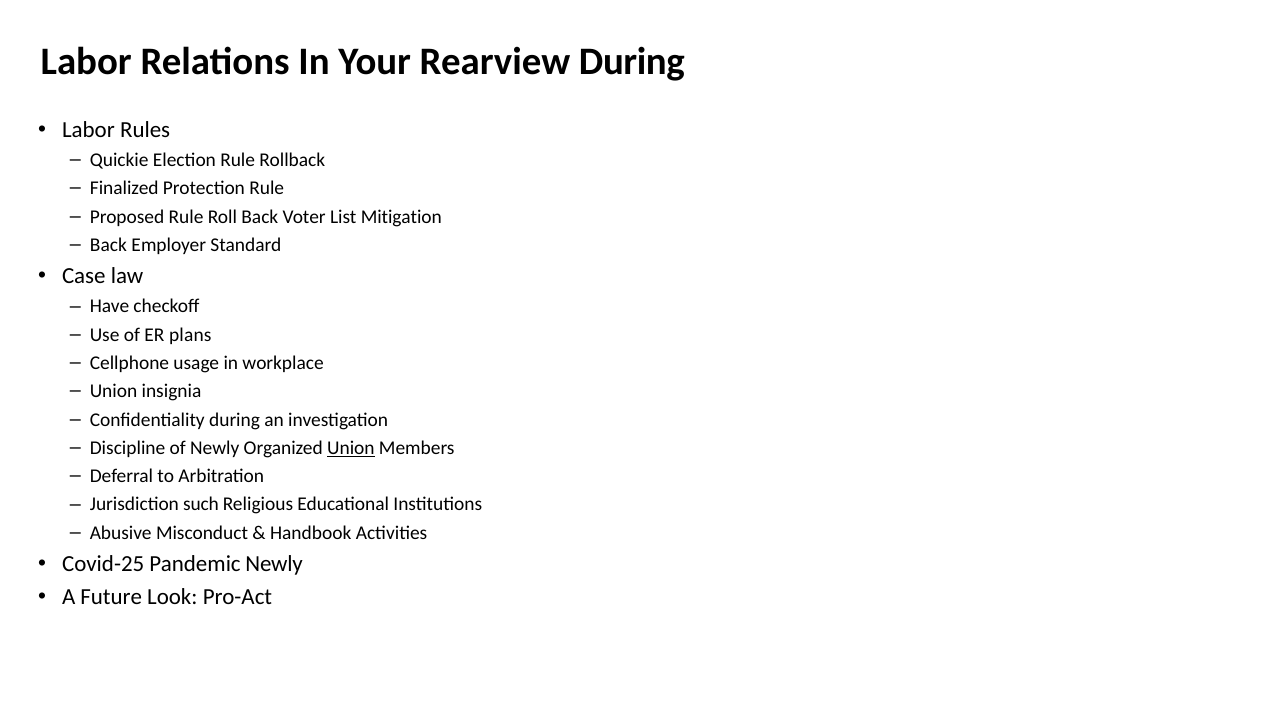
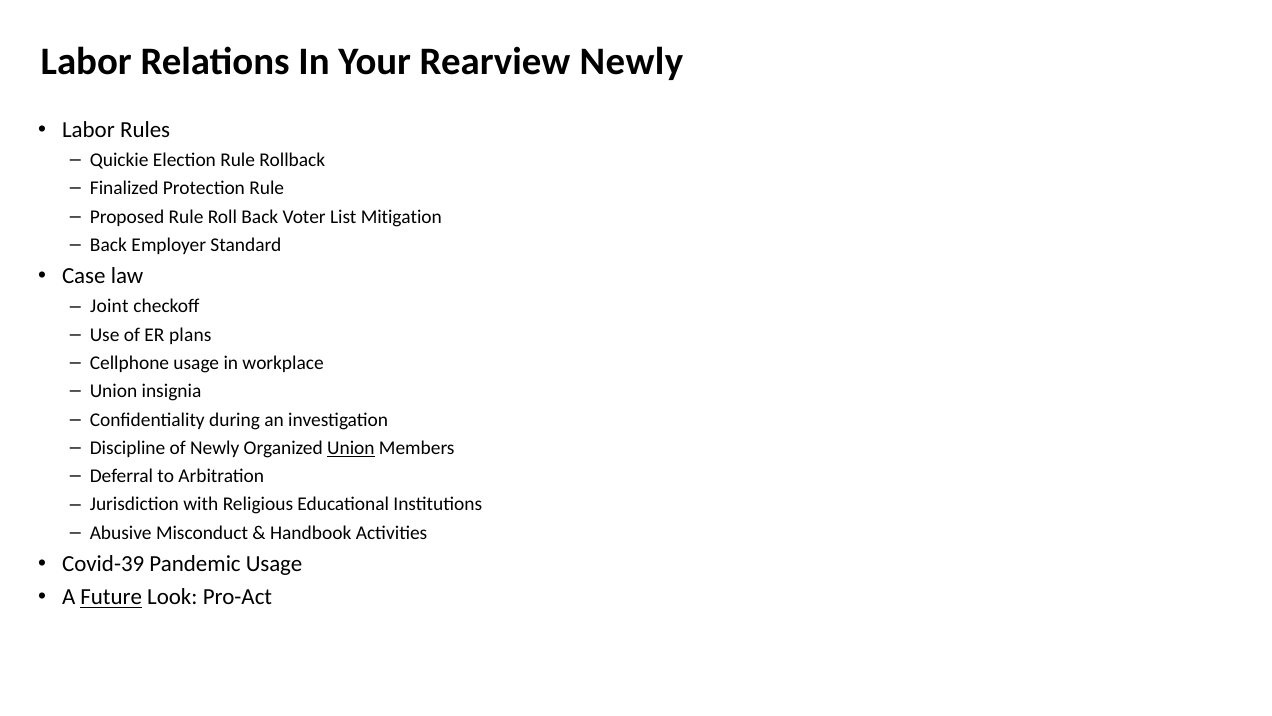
Rearview During: During -> Newly (631, 62)
Have: Have -> Joint (109, 306)
such: such -> with (201, 504)
Covid-25: Covid-25 -> Covid-39 (103, 564)
Pandemic Newly: Newly -> Usage (274, 564)
Future underline: none -> present (111, 597)
